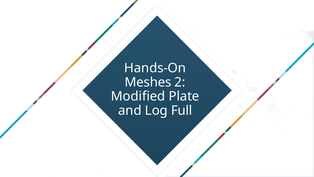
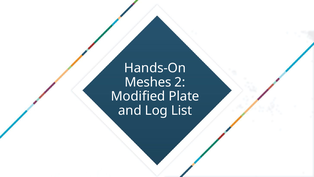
Full: Full -> List (182, 110)
